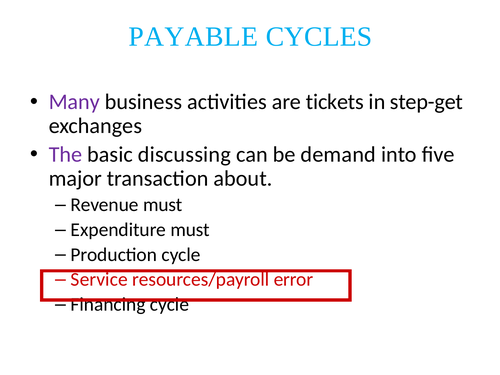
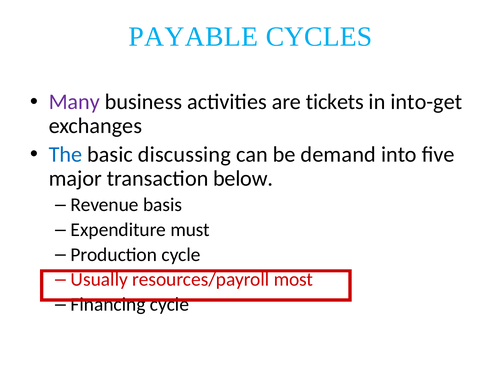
step-get: step-get -> into-get (426, 102)
The colour: purple -> blue (66, 154)
about: about -> below (243, 178)
Revenue must: must -> basis (163, 205)
Service: Service -> Usually (99, 280)
error: error -> most (293, 280)
